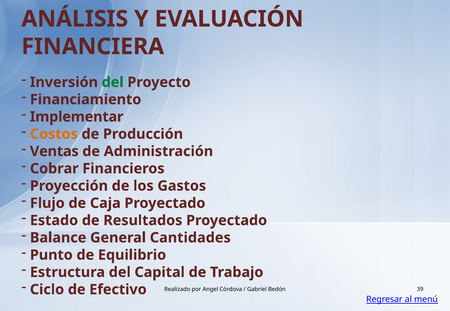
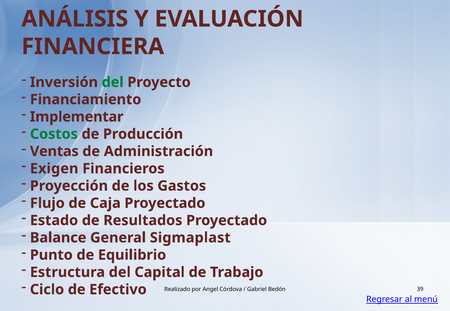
Costos colour: orange -> green (54, 134)
Cobrar: Cobrar -> Exigen (54, 169)
Cantidades: Cantidades -> Sigmaplast (190, 238)
